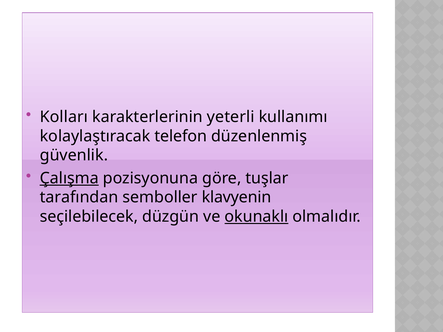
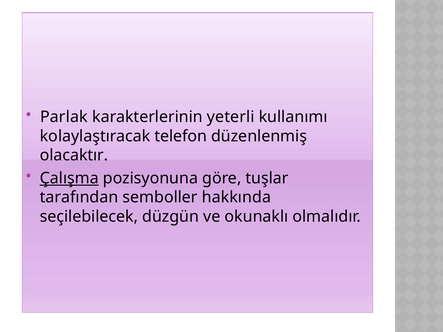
Kolları: Kolları -> Parlak (64, 117)
güvenlik: güvenlik -> olacaktır (74, 155)
klavyenin: klavyenin -> hakkında (236, 197)
okunaklı underline: present -> none (256, 217)
